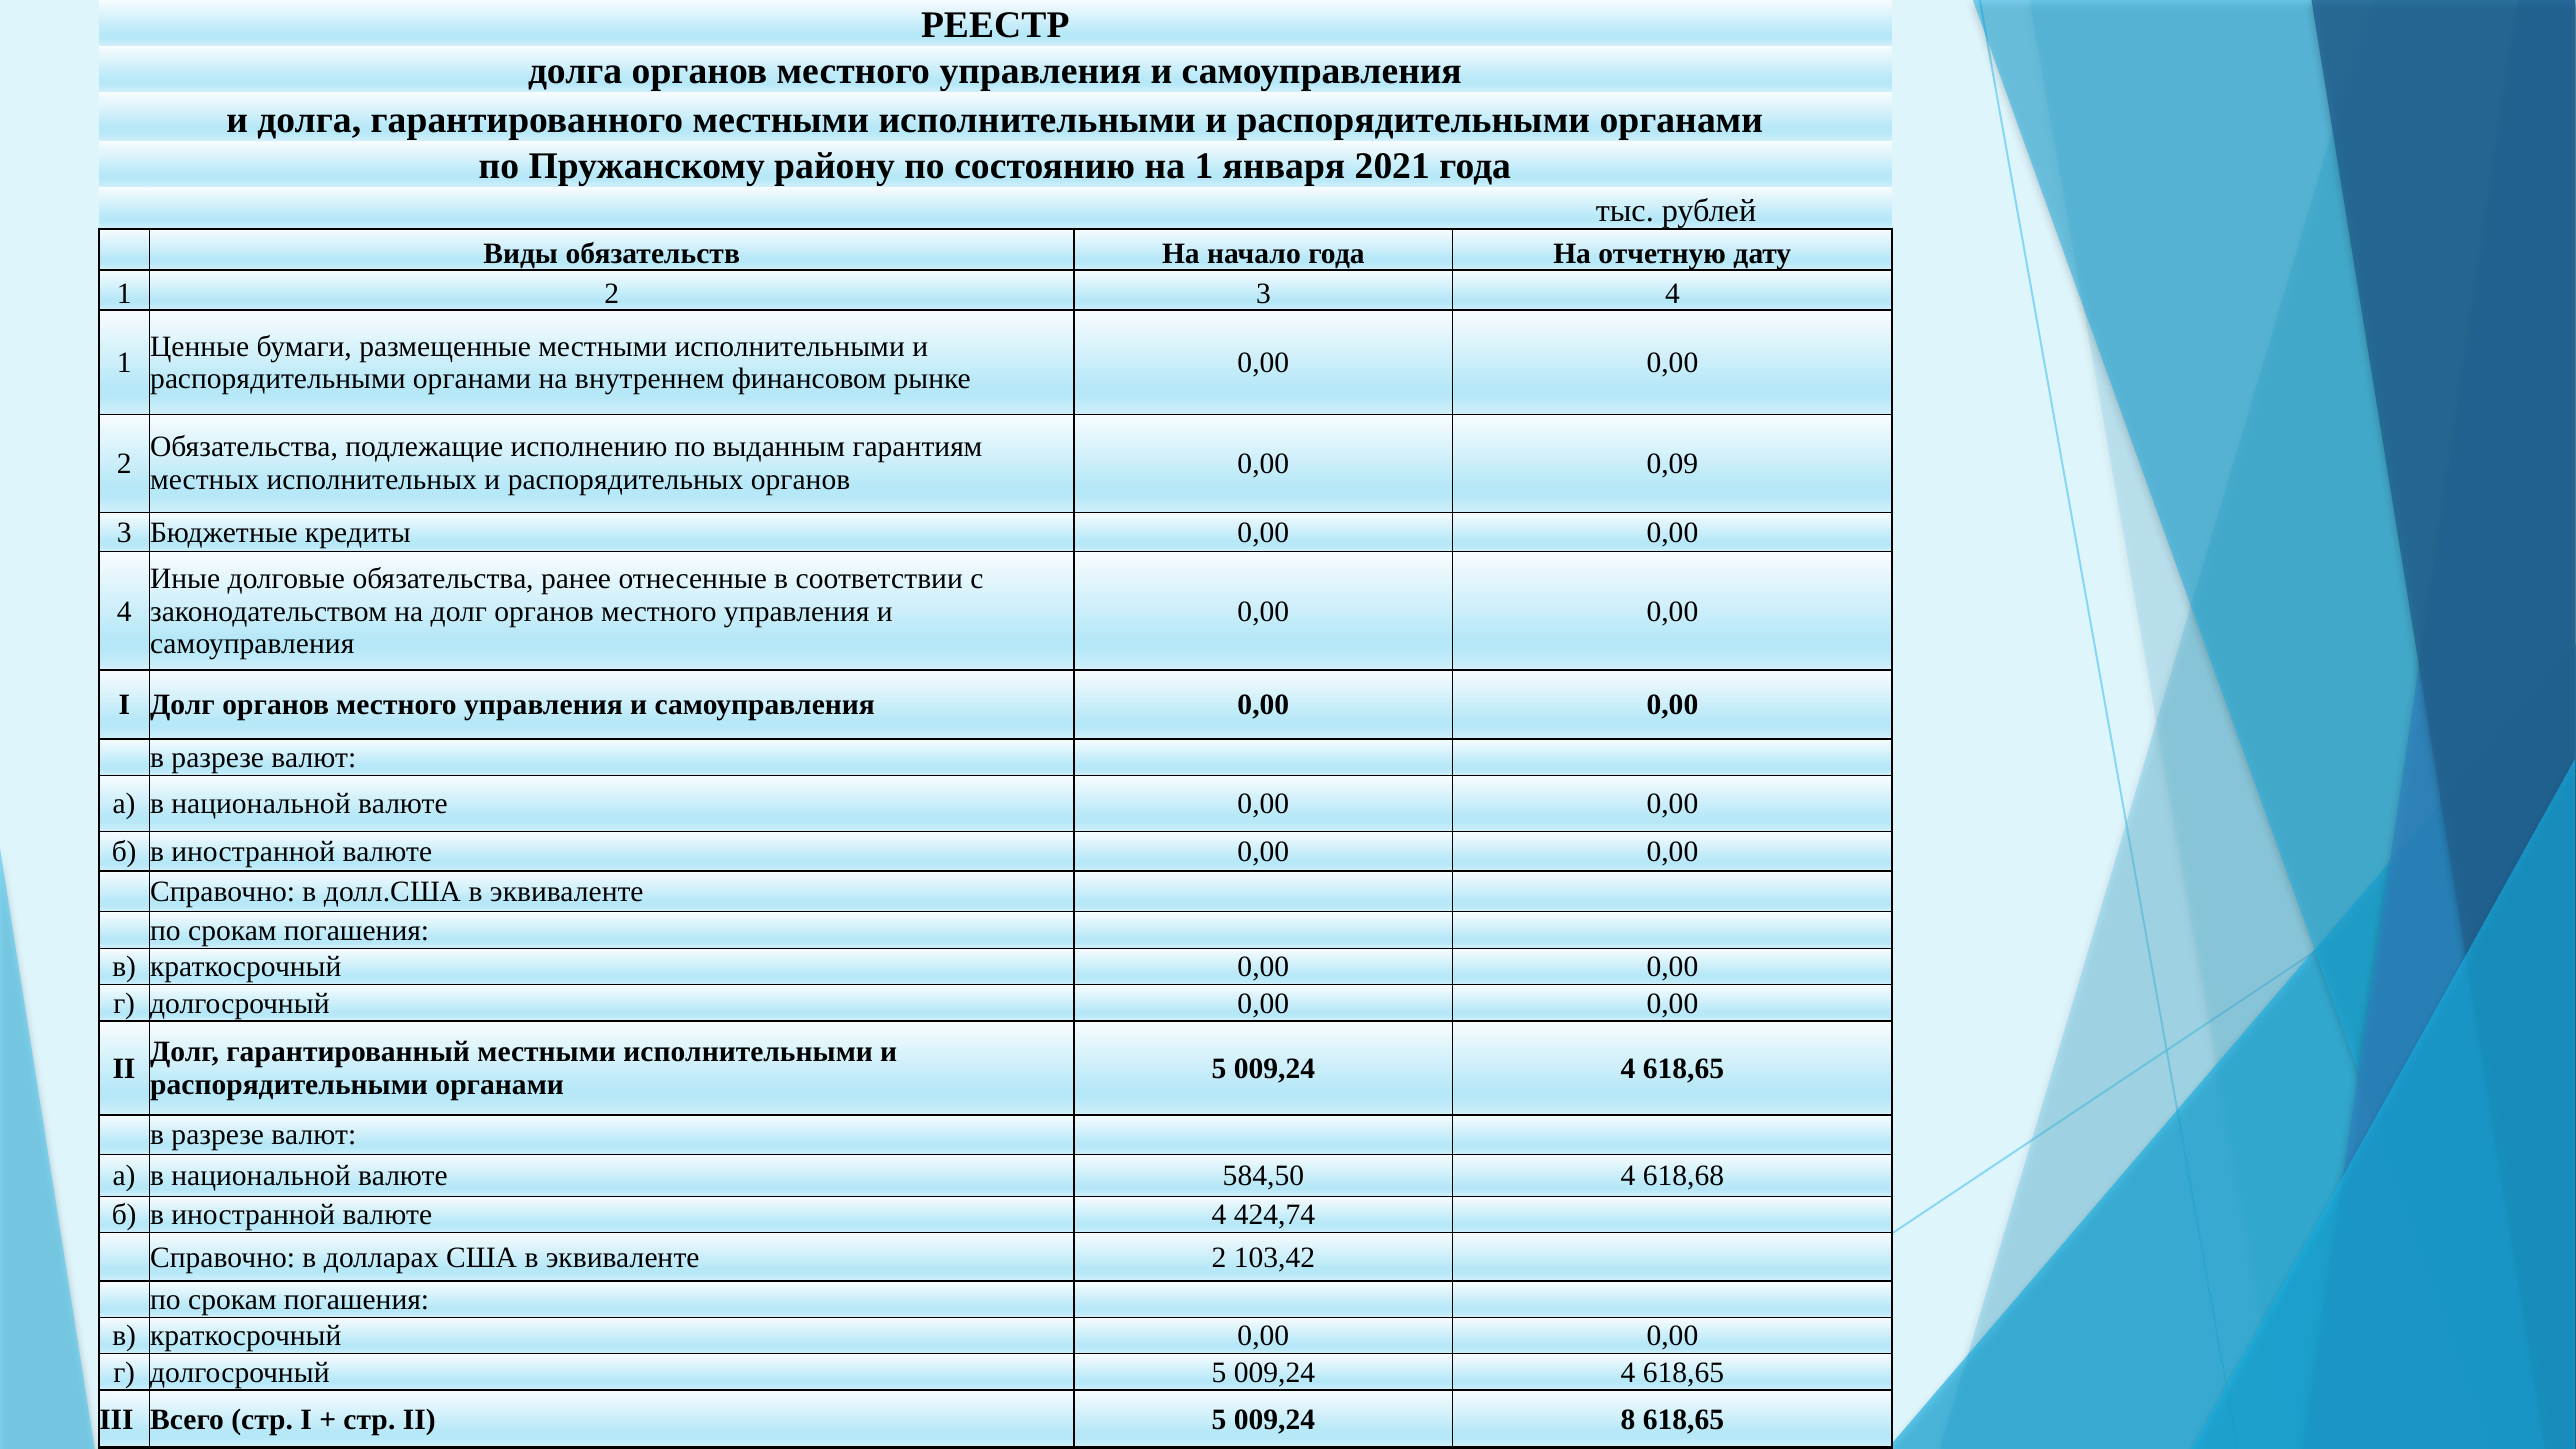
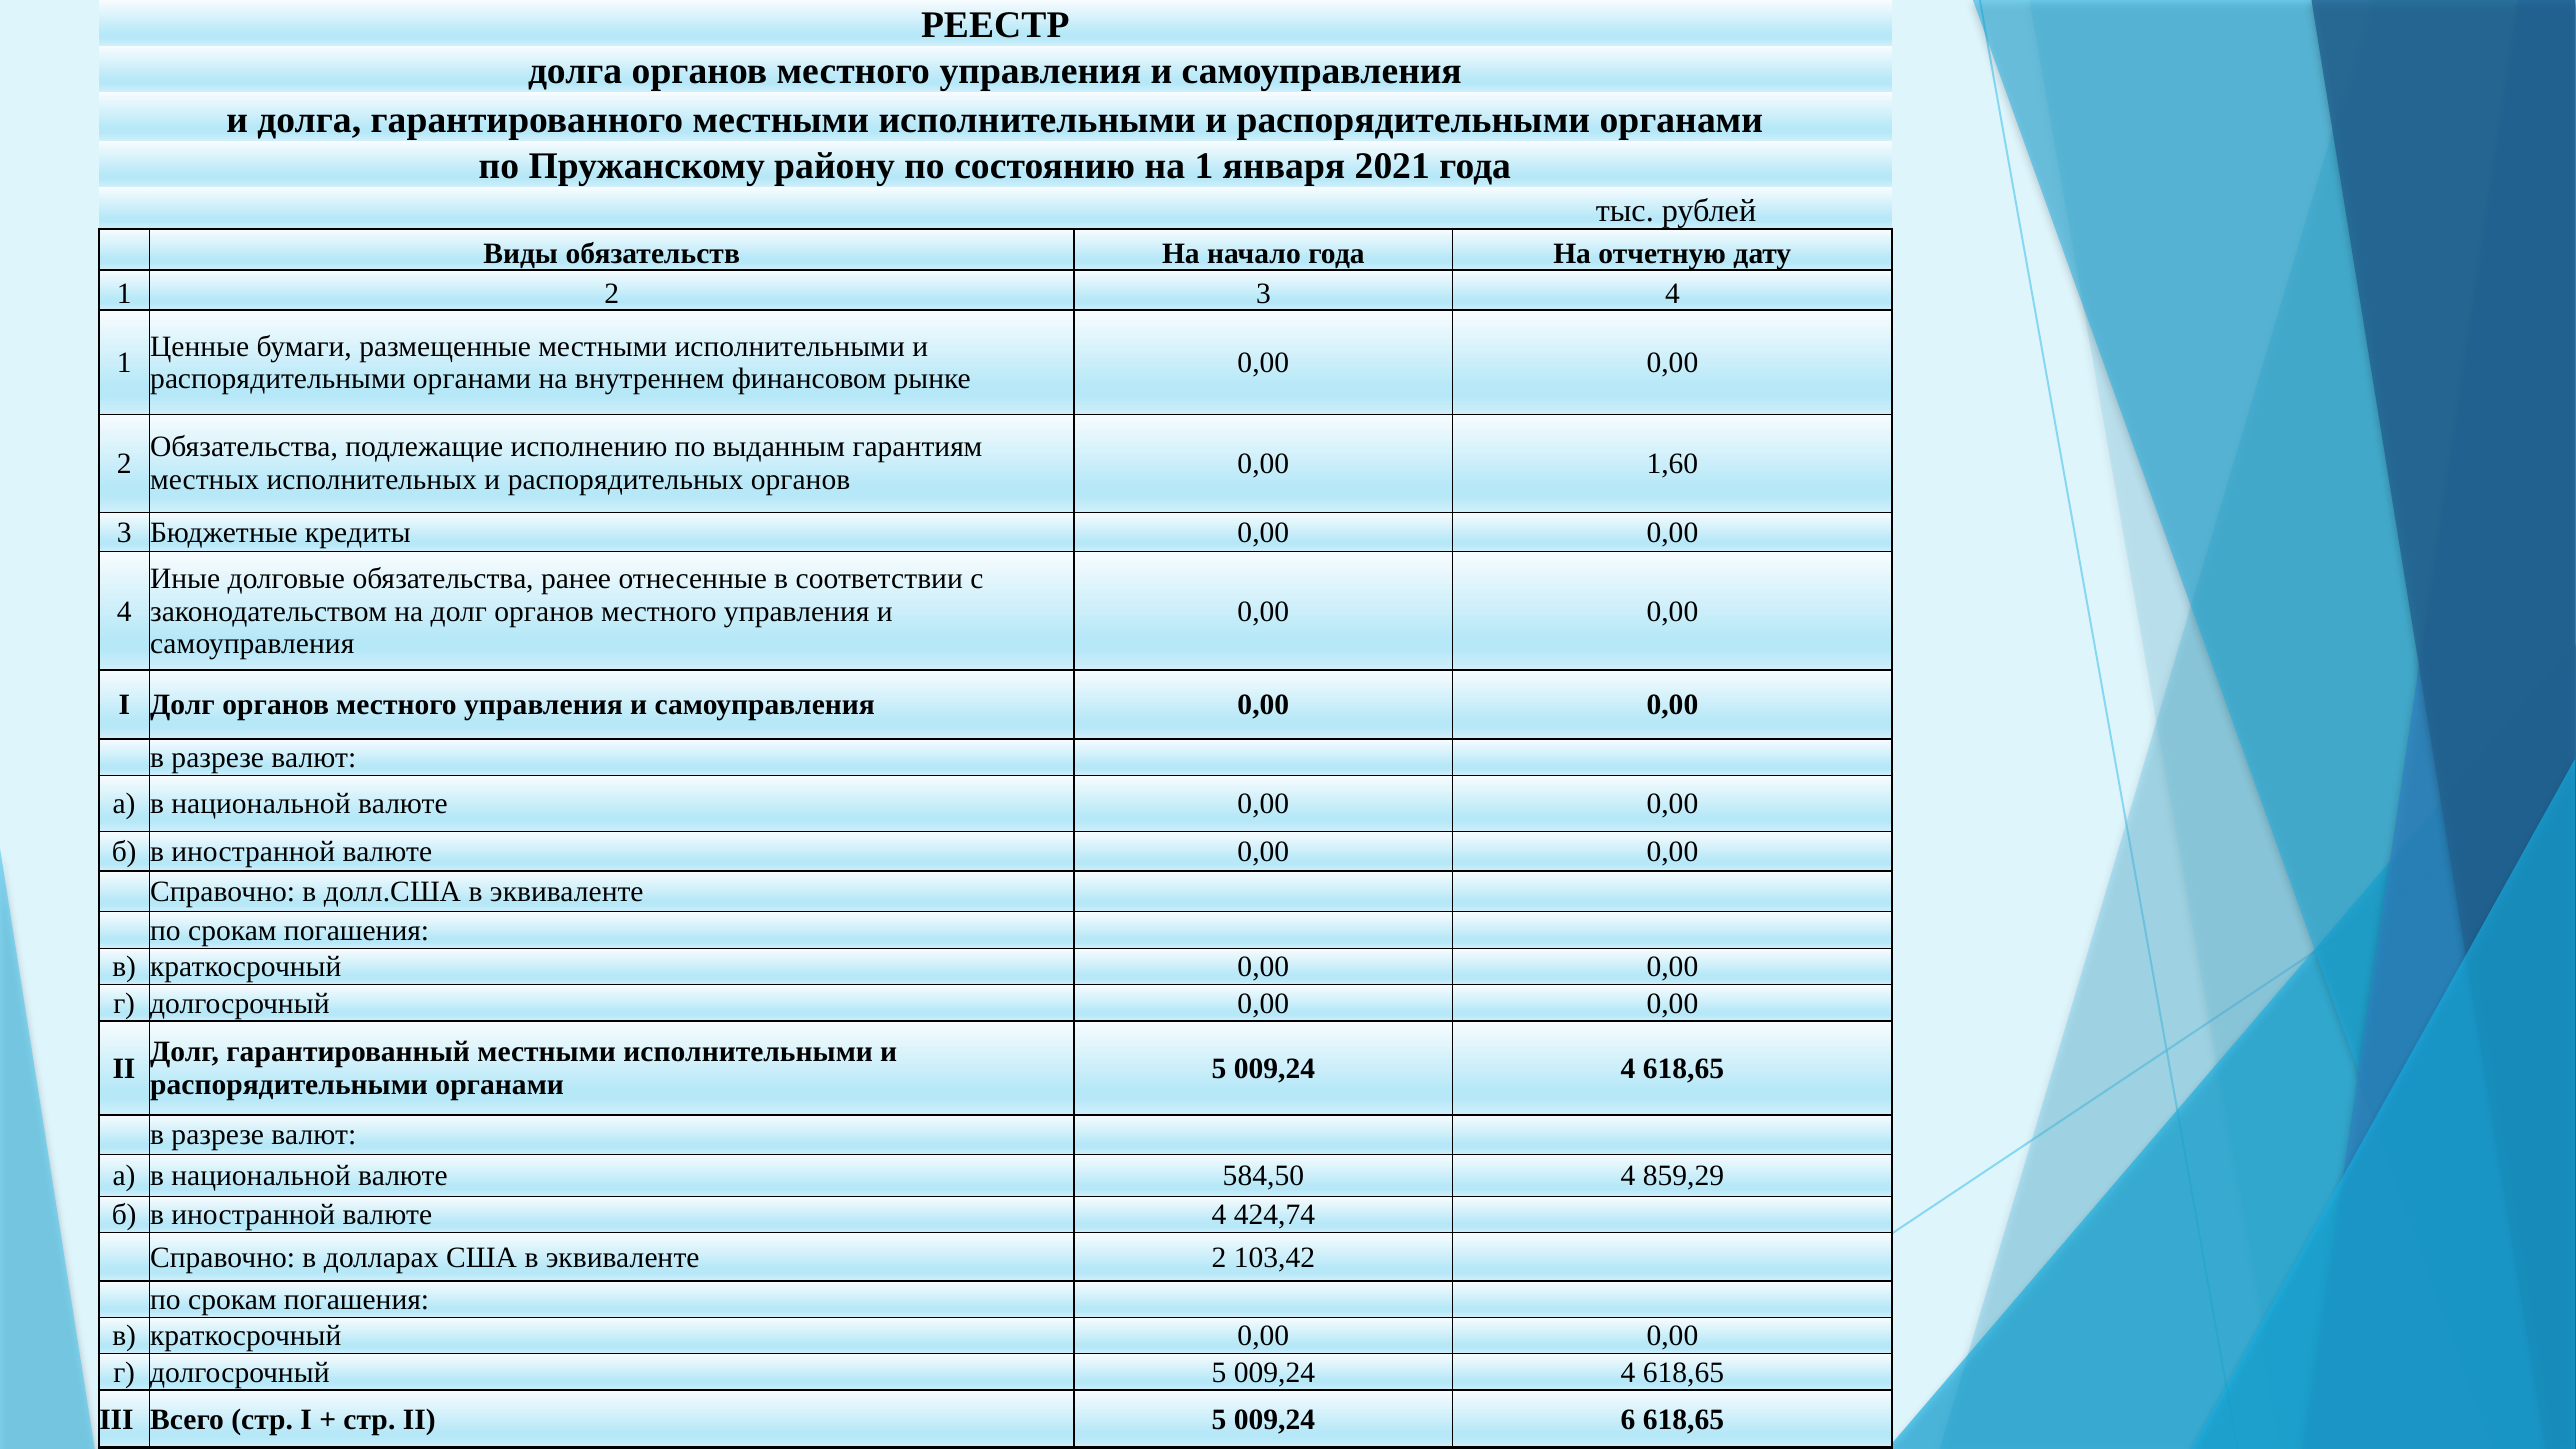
0,09: 0,09 -> 1,60 (1672, 464)
618,68: 618,68 -> 859,29 (1683, 1176)
8: 8 -> 6 (1628, 1419)
